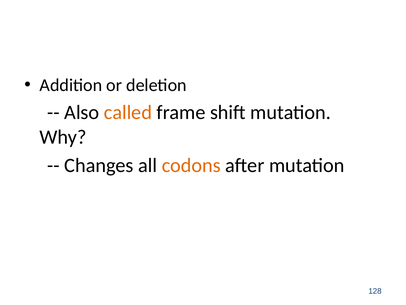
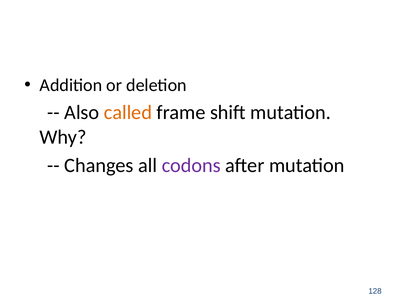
codons colour: orange -> purple (191, 165)
